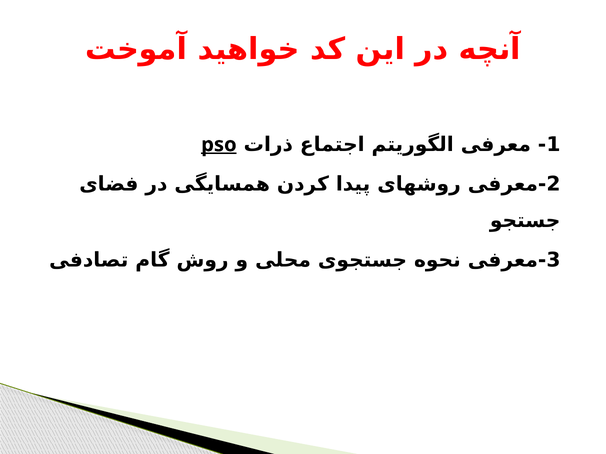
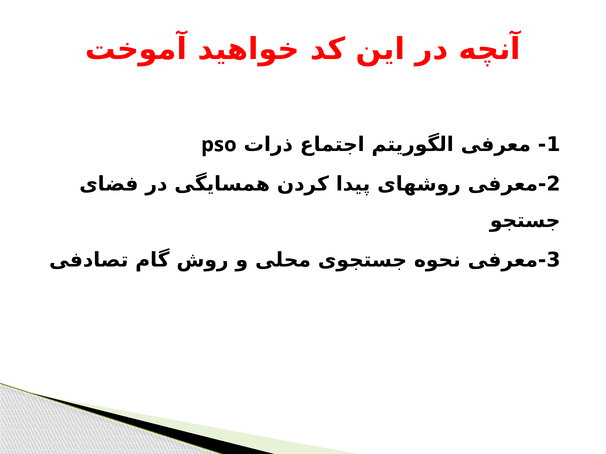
pso underline: present -> none (219, 145)
